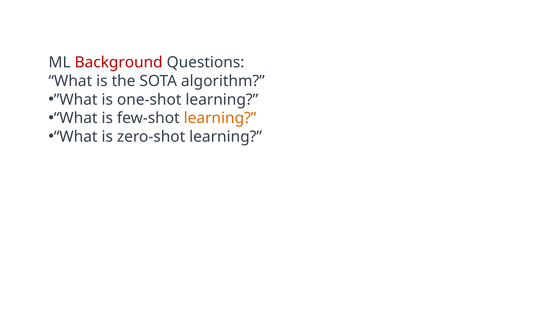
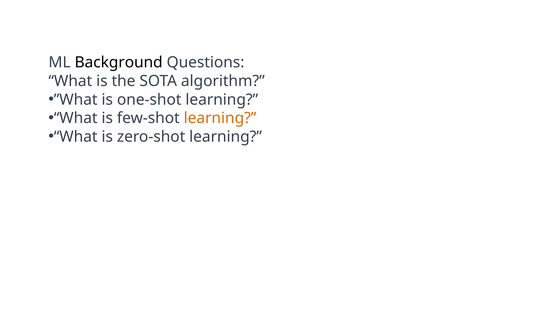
Background colour: red -> black (119, 63)
